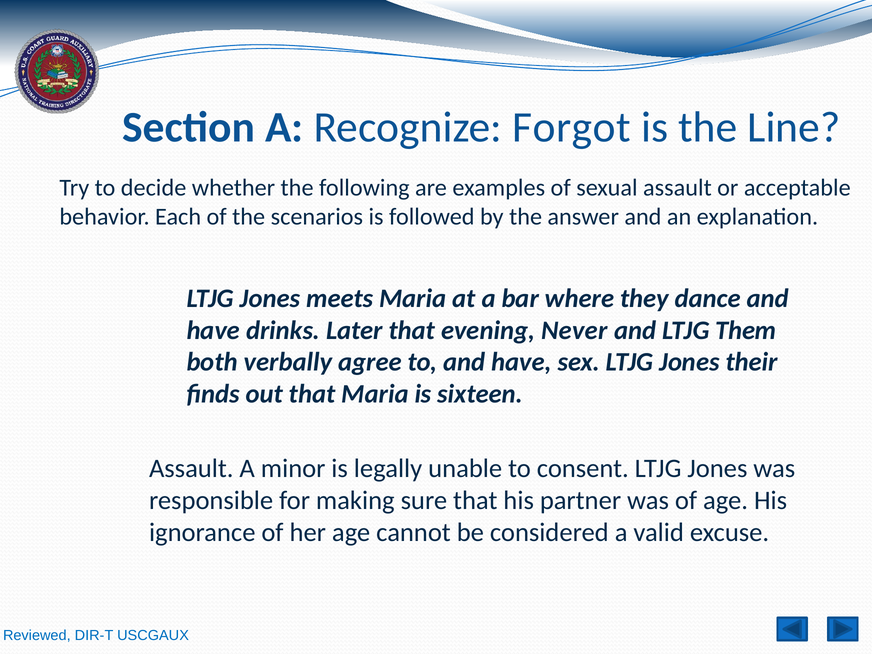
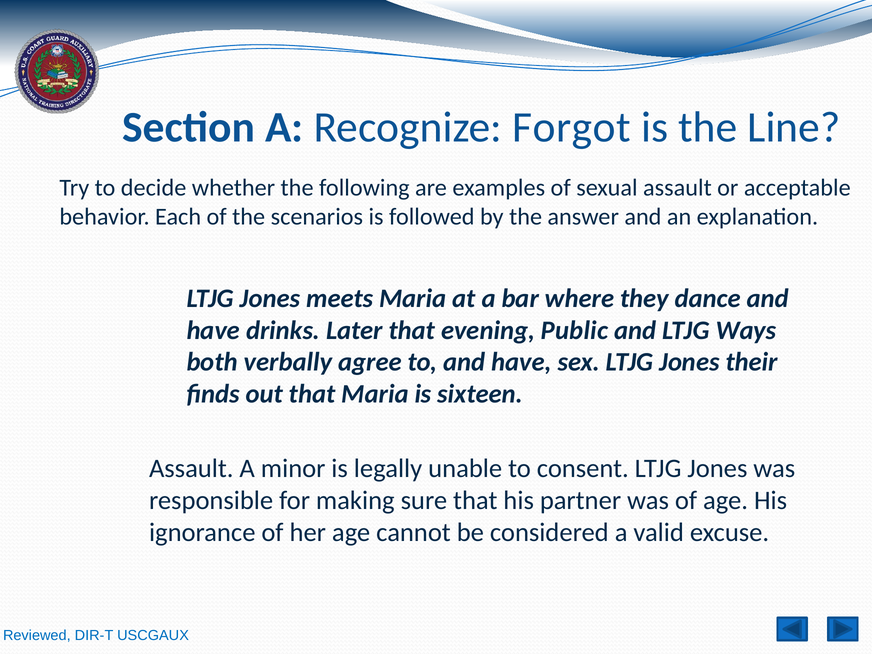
Never: Never -> Public (574, 330)
Them: Them -> Ways (746, 330)
